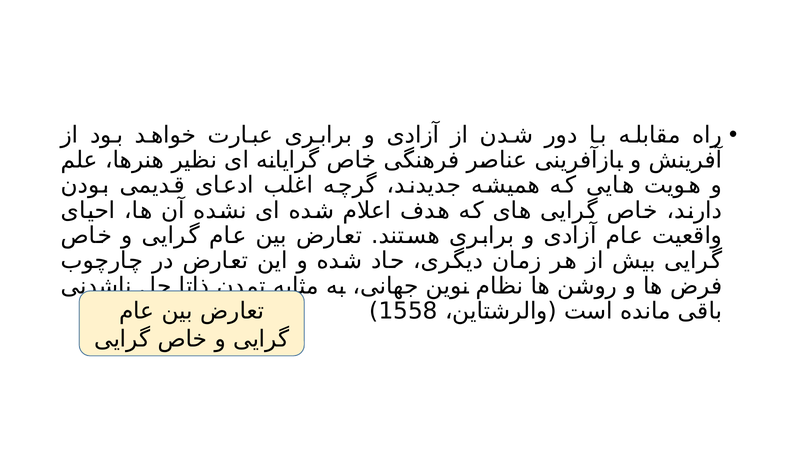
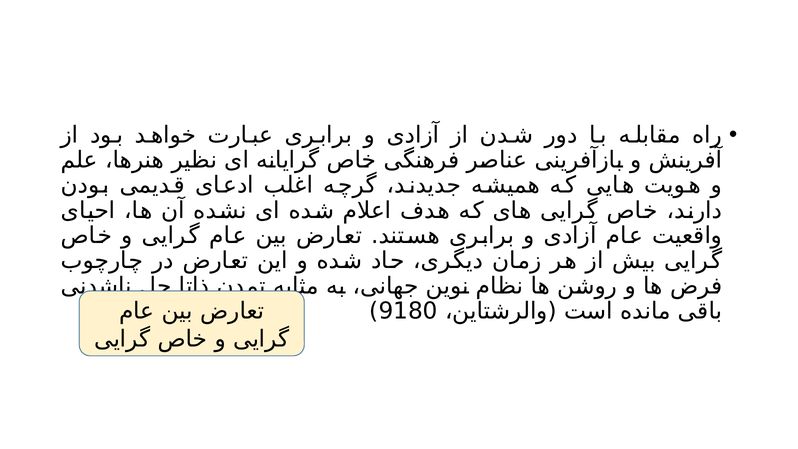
1558: 1558 -> 9180 (408, 311)
